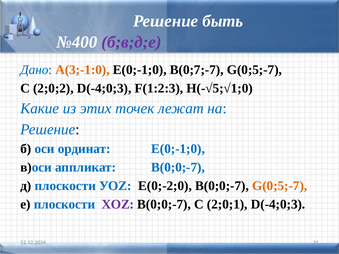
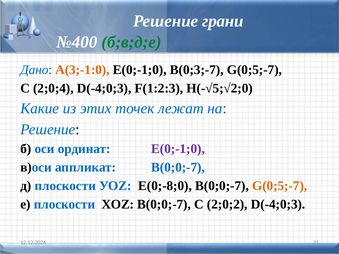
быть: быть -> грани (223, 21)
б;в;д;е colour: purple -> green (132, 42)
В(0;7;-7: В(0;7;-7 -> В(0;3;-7 (197, 70)
2;0;2: 2;0;2 -> 2;0;4 (53, 88)
Н(-√5;√1;0: Н(-√5;√1;0 -> Н(-√5;√2;0 (220, 88)
Е(0;-1;0 colour: blue -> purple (178, 149)
Е(0;-2;0: Е(0;-2;0 -> Е(0;-8;0 (165, 186)
ХОZ colour: purple -> black (118, 204)
2;0;1: 2;0;1 -> 2;0;2 (227, 204)
